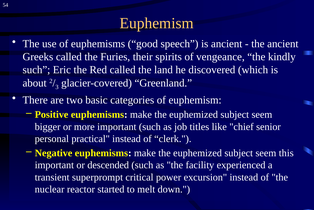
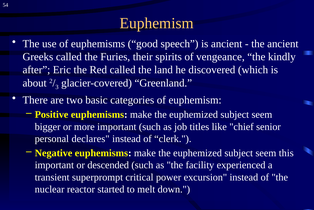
such: such -> after (36, 70)
practical: practical -> declares (91, 138)
